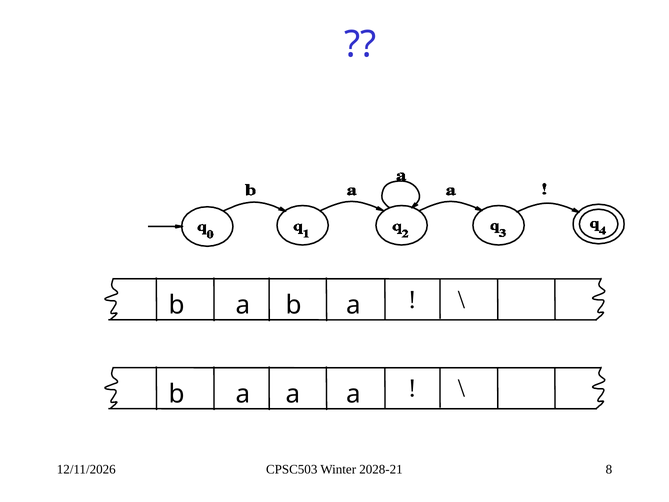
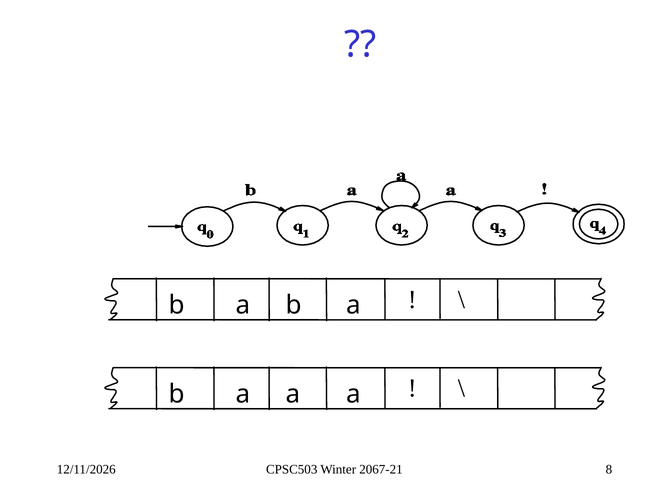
2028-21: 2028-21 -> 2067-21 (381, 469)
